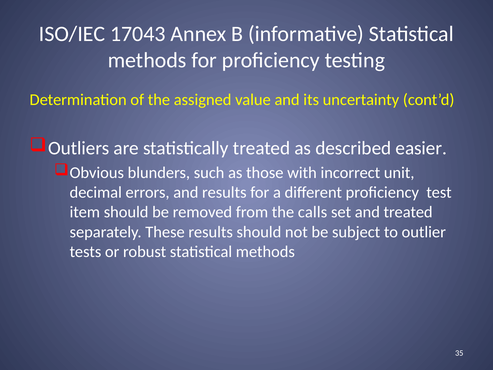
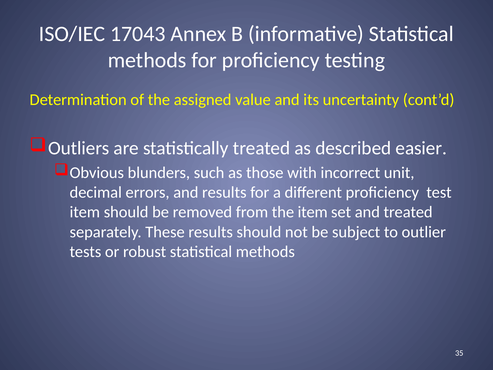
the calls: calls -> item (313, 212)
